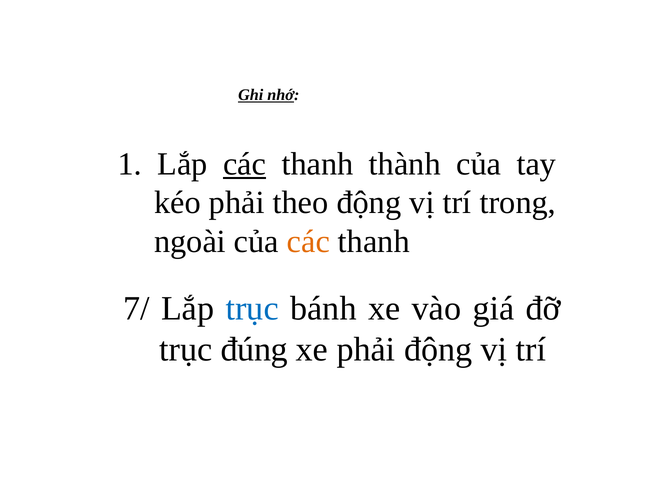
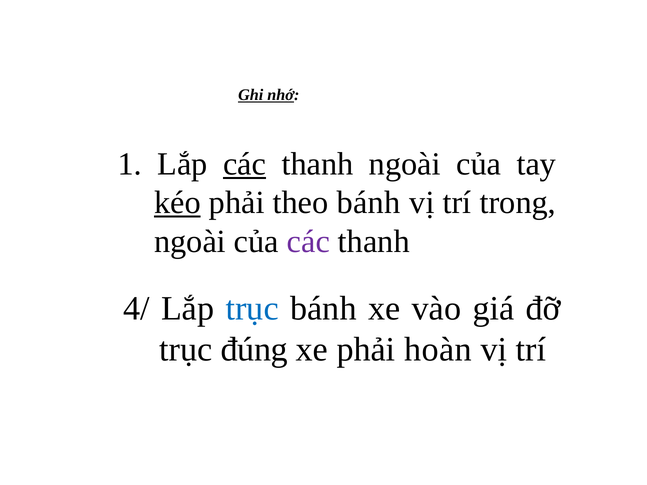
thanh thành: thành -> ngoài (405, 164)
kéo underline: none -> present (177, 203)
theo động: động -> bánh (369, 203)
các colour: orange -> purple (308, 242)
7/: 7/ -> 4/ (136, 309)
phải động: động -> hoàn (438, 350)
